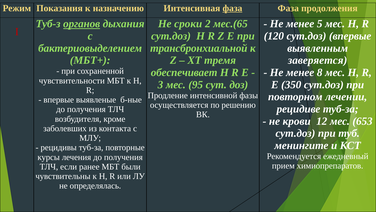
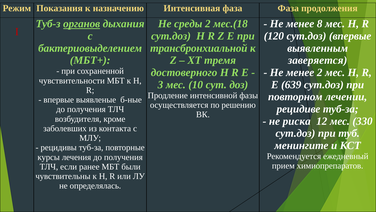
фаза underline: present -> none (232, 8)
сроки: сроки -> среды (188, 24)
мес.(65: мес.(65 -> мес.(18 (230, 24)
5: 5 -> 8 (320, 24)
обеспечивает: обеспечивает -> достоверного (184, 72)
менее 8: 8 -> 2 (320, 72)
95: 95 -> 10 (196, 84)
350: 350 -> 639 (291, 84)
крови: крови -> риска (297, 121)
653: 653 -> 330 (362, 121)
